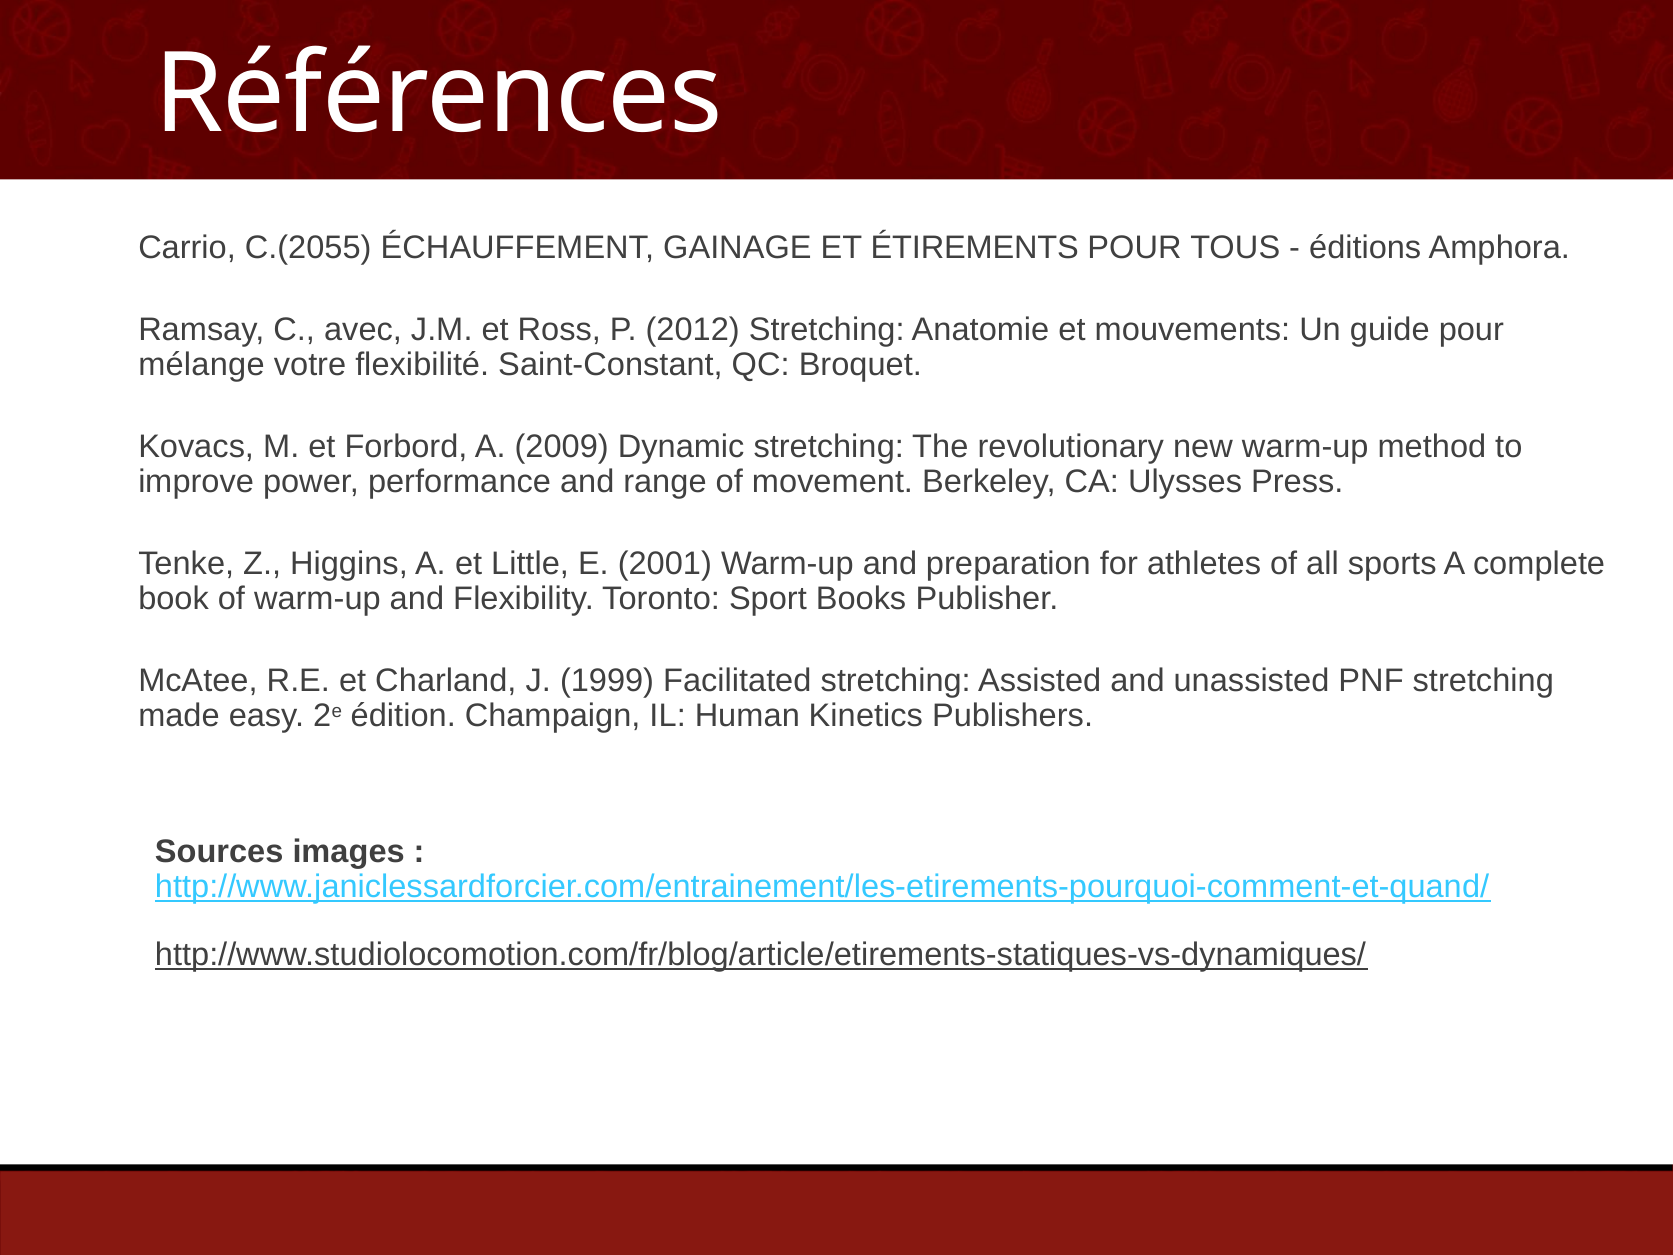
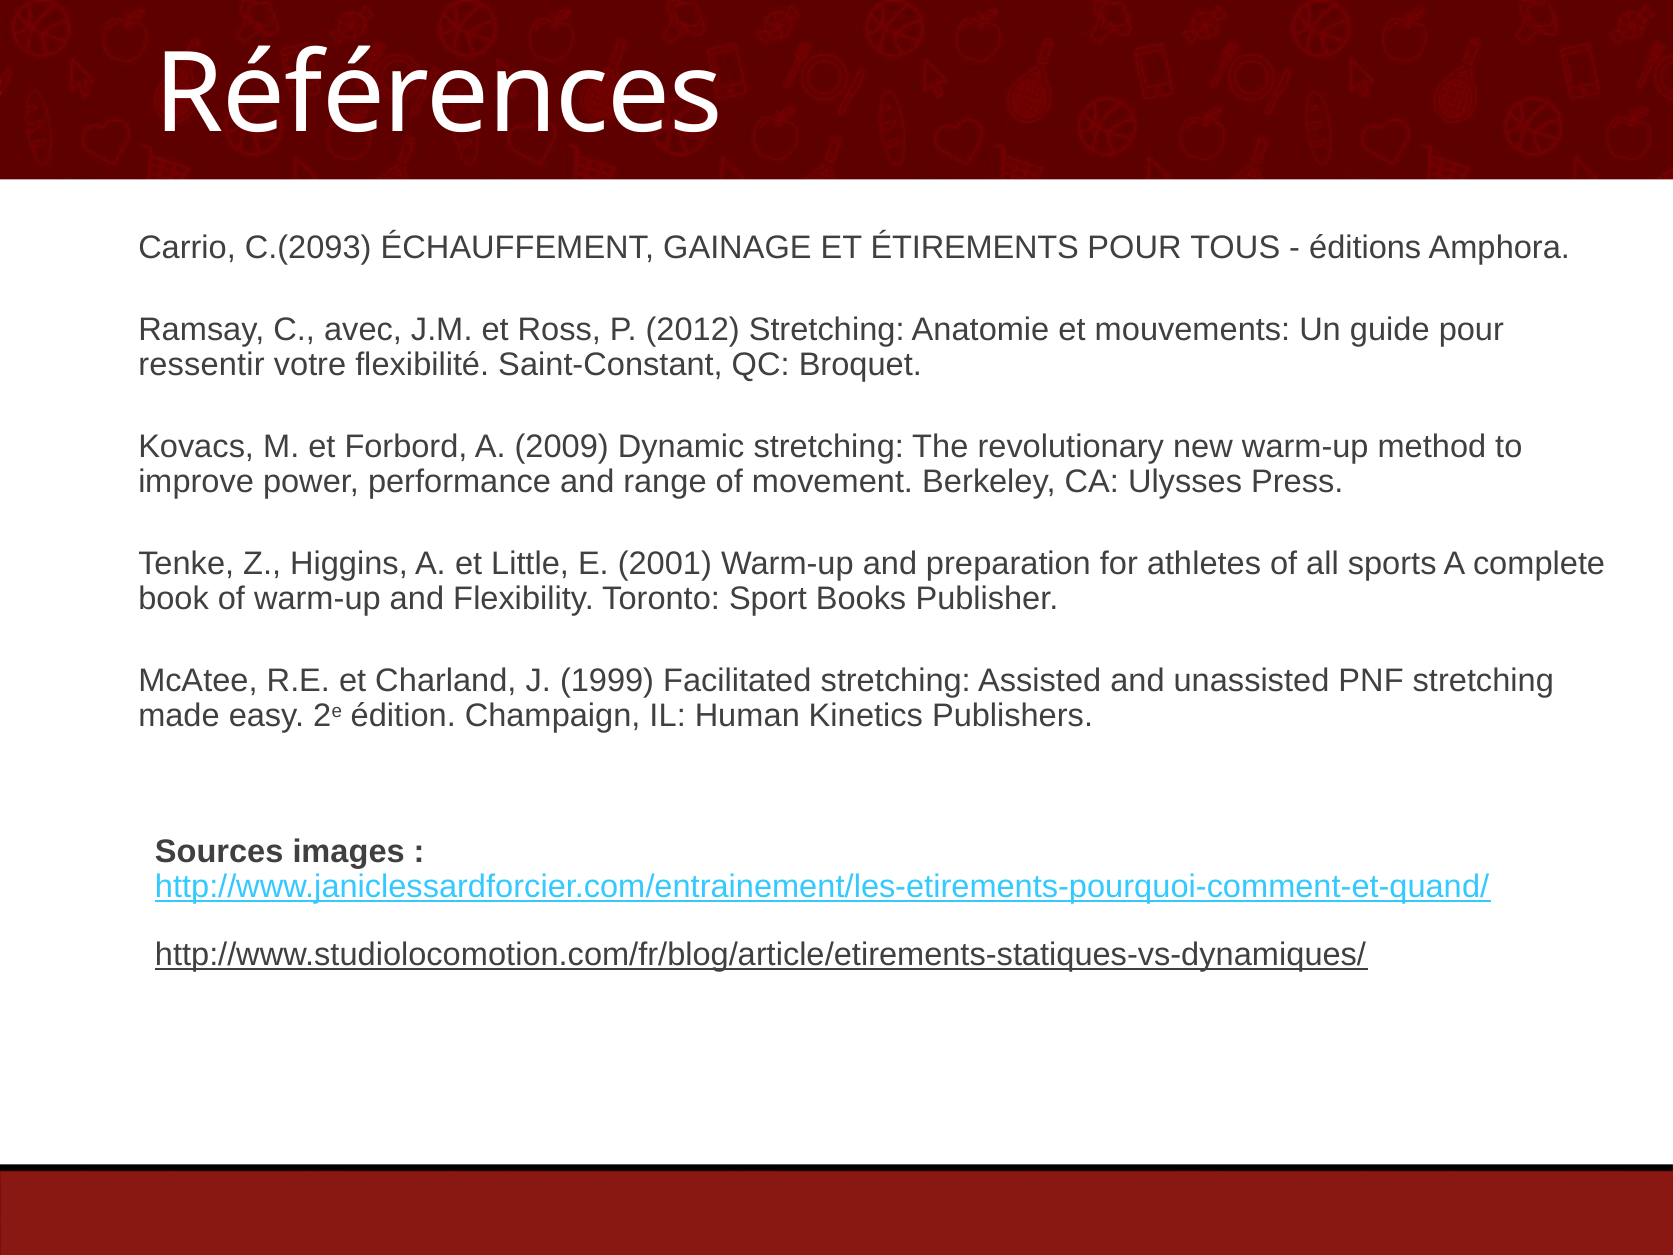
C.(2055: C.(2055 -> C.(2093 (308, 248)
mélange: mélange -> ressentir (201, 365)
